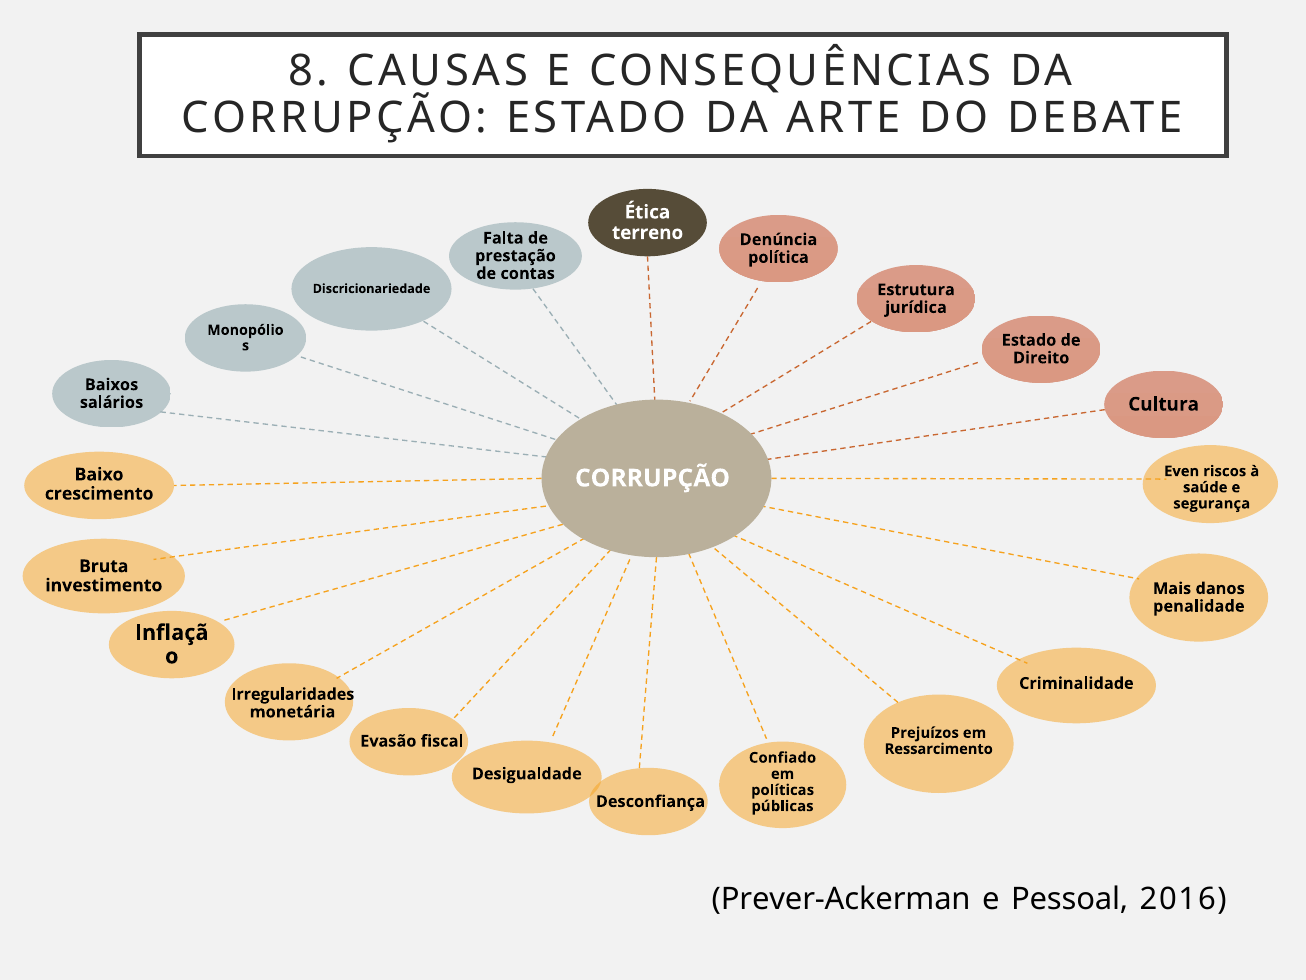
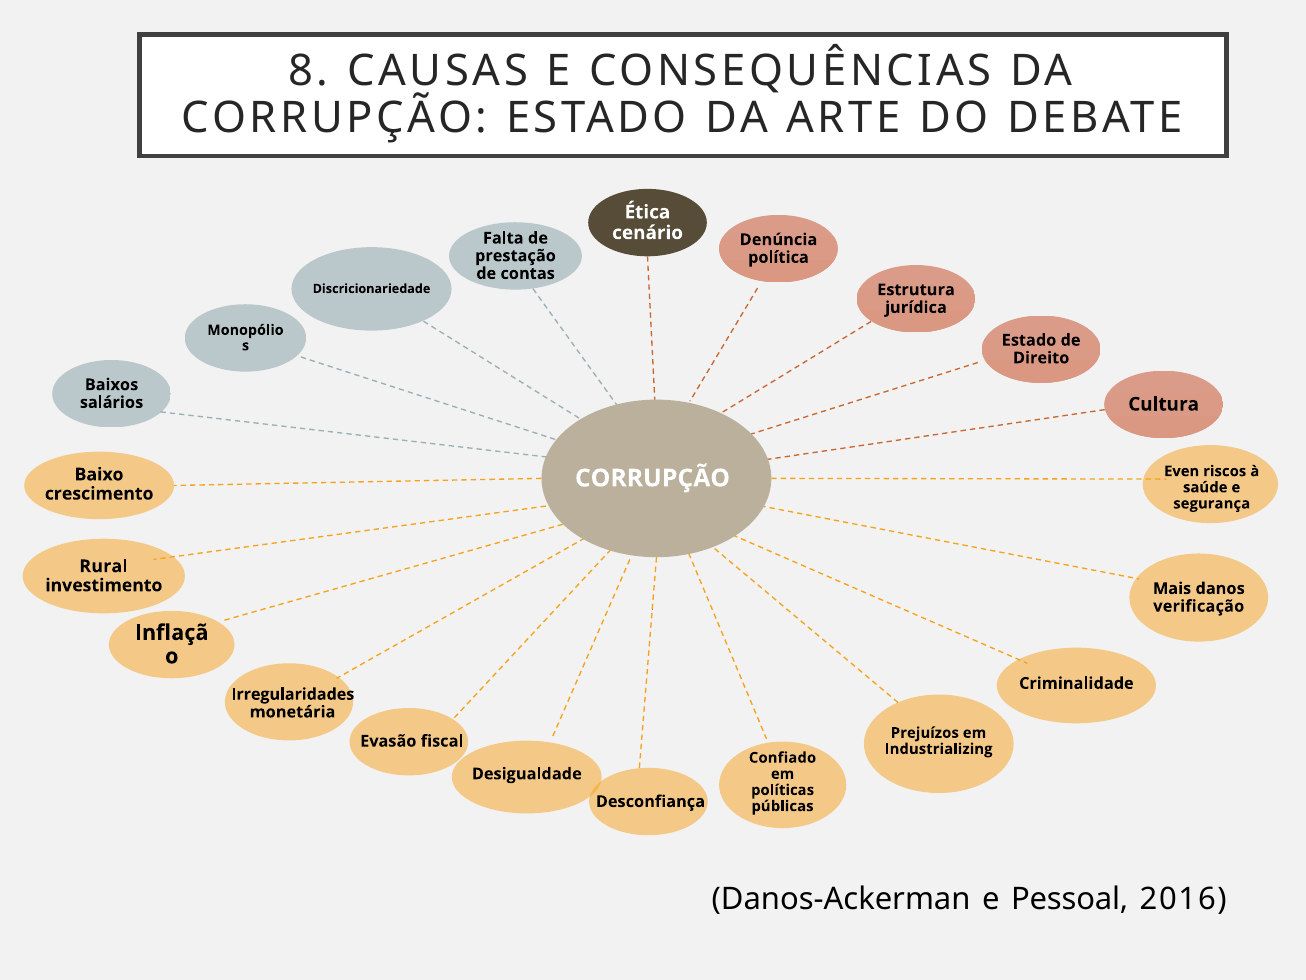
terreno: terreno -> cenário (648, 233)
Bruta: Bruta -> Rural (104, 566)
penalidade: penalidade -> verificação (1199, 606)
Ressarcimento: Ressarcimento -> Industrializing (939, 749)
Prever-Ackerman: Prever-Ackerman -> Danos-Ackerman (841, 898)
